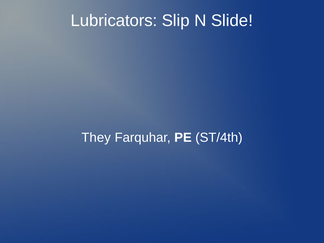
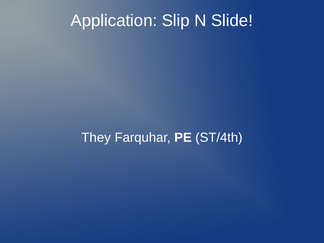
Lubricators: Lubricators -> Application (114, 21)
